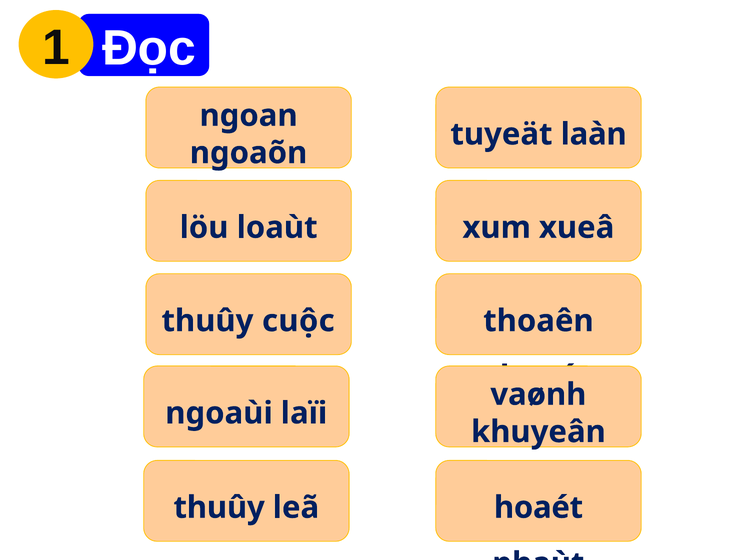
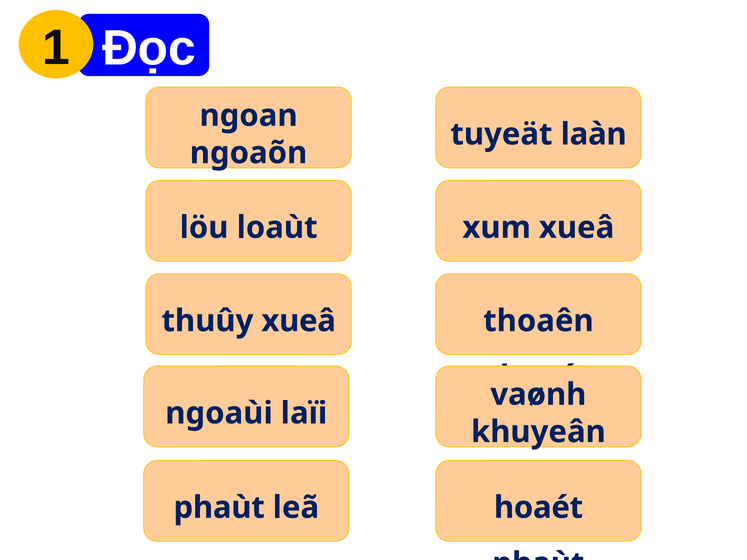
thuûy cuộc: cuộc -> xueâ (299, 321)
thuûy: thuûy -> phaùt (219, 508)
